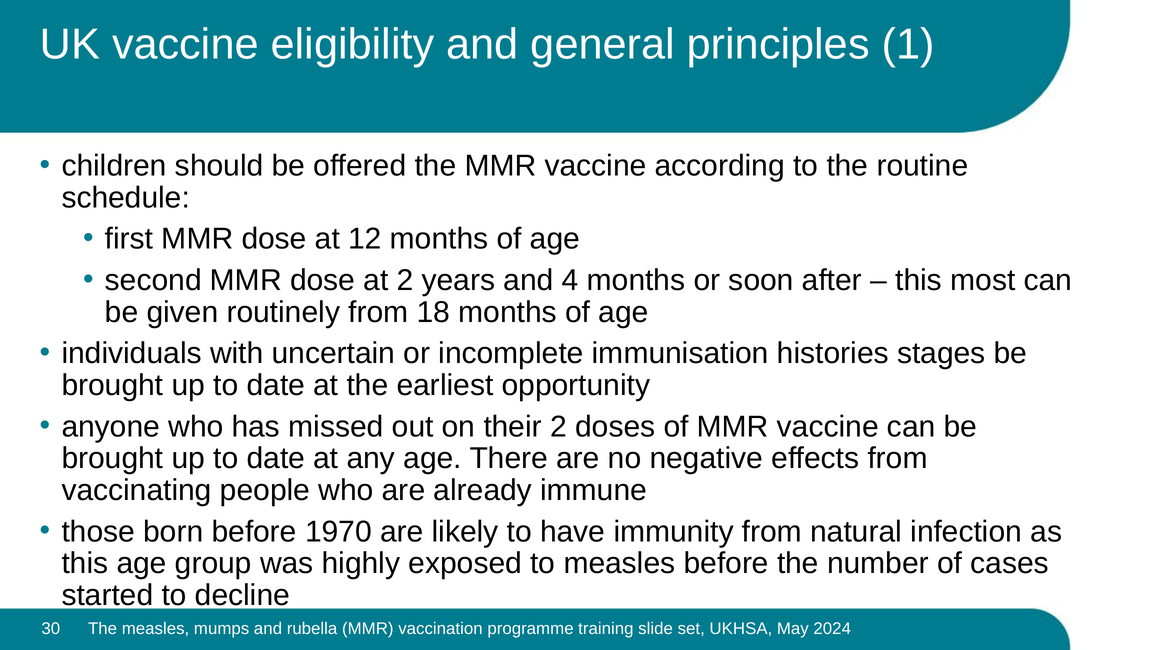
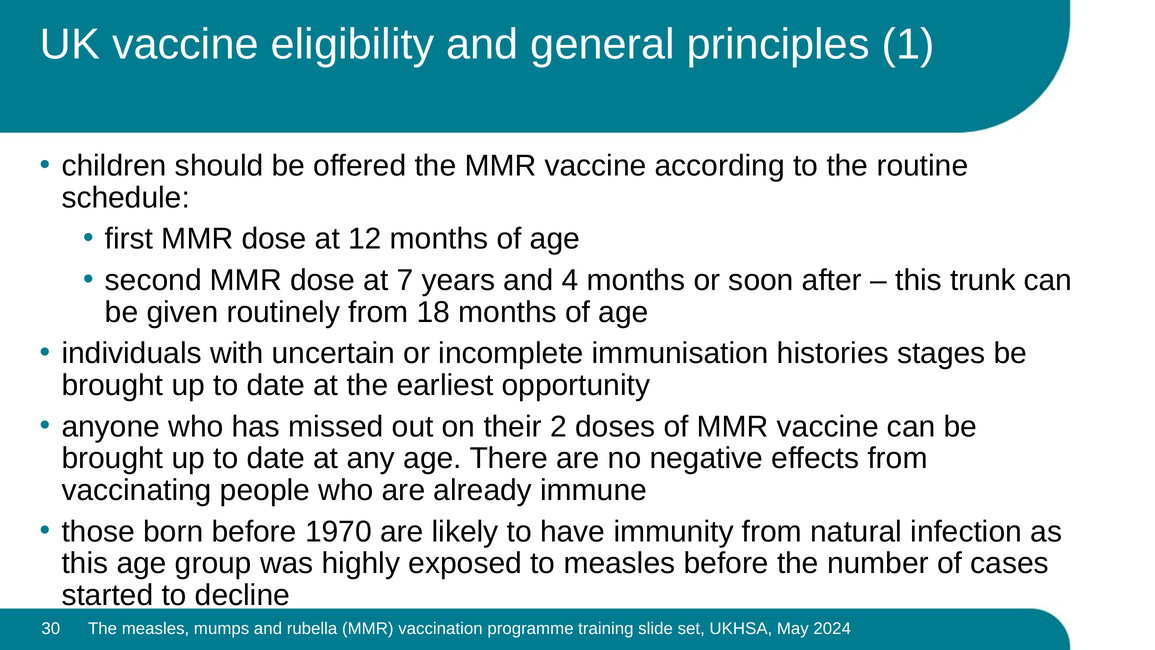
at 2: 2 -> 7 (405, 280)
most: most -> trunk (983, 280)
